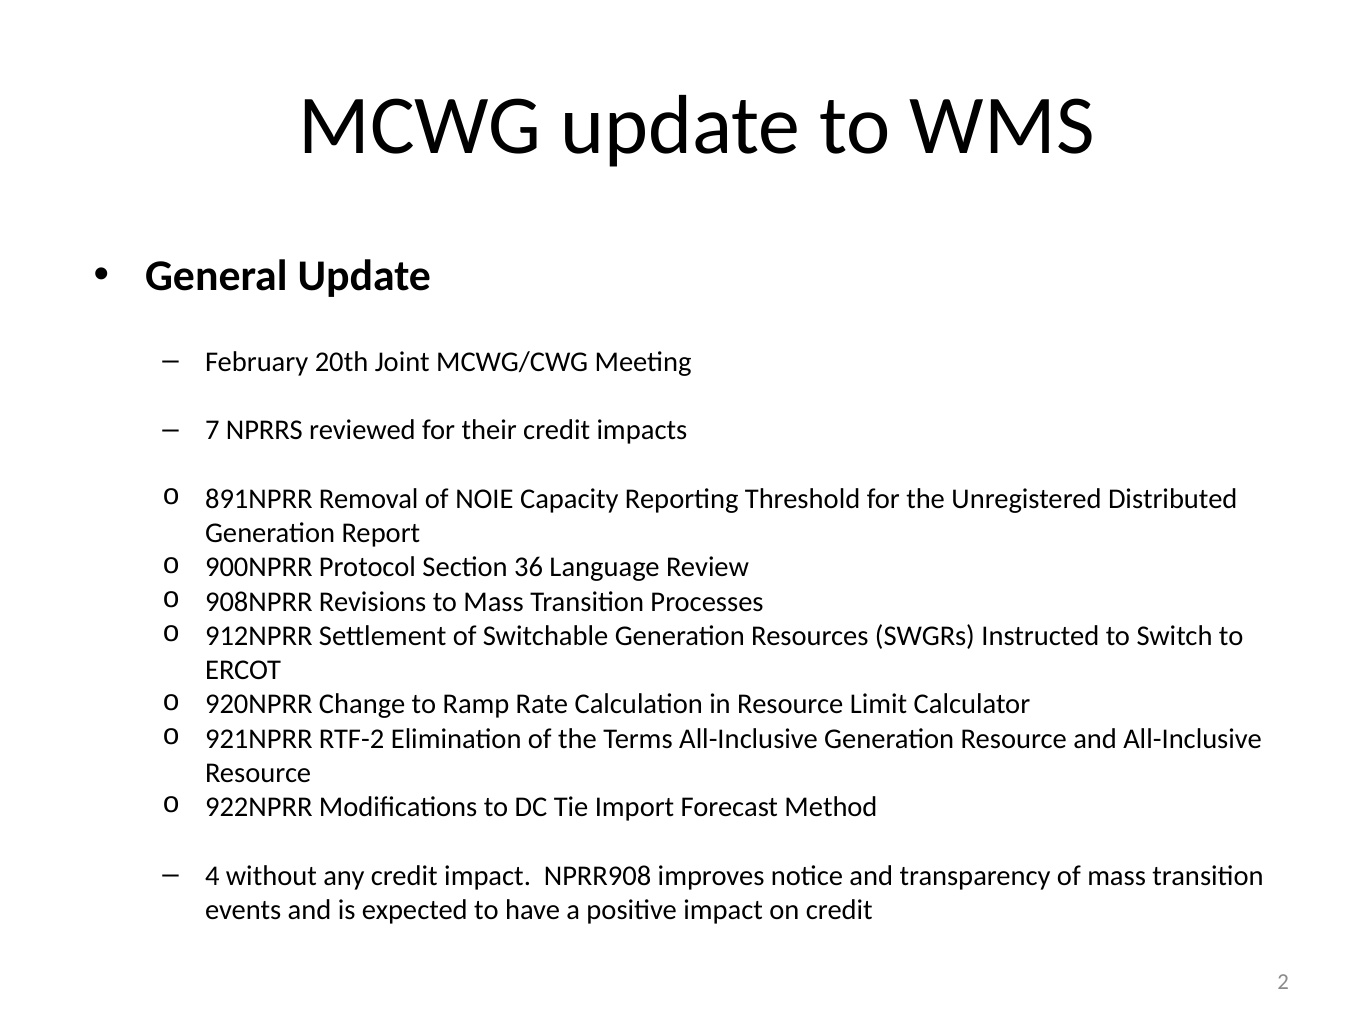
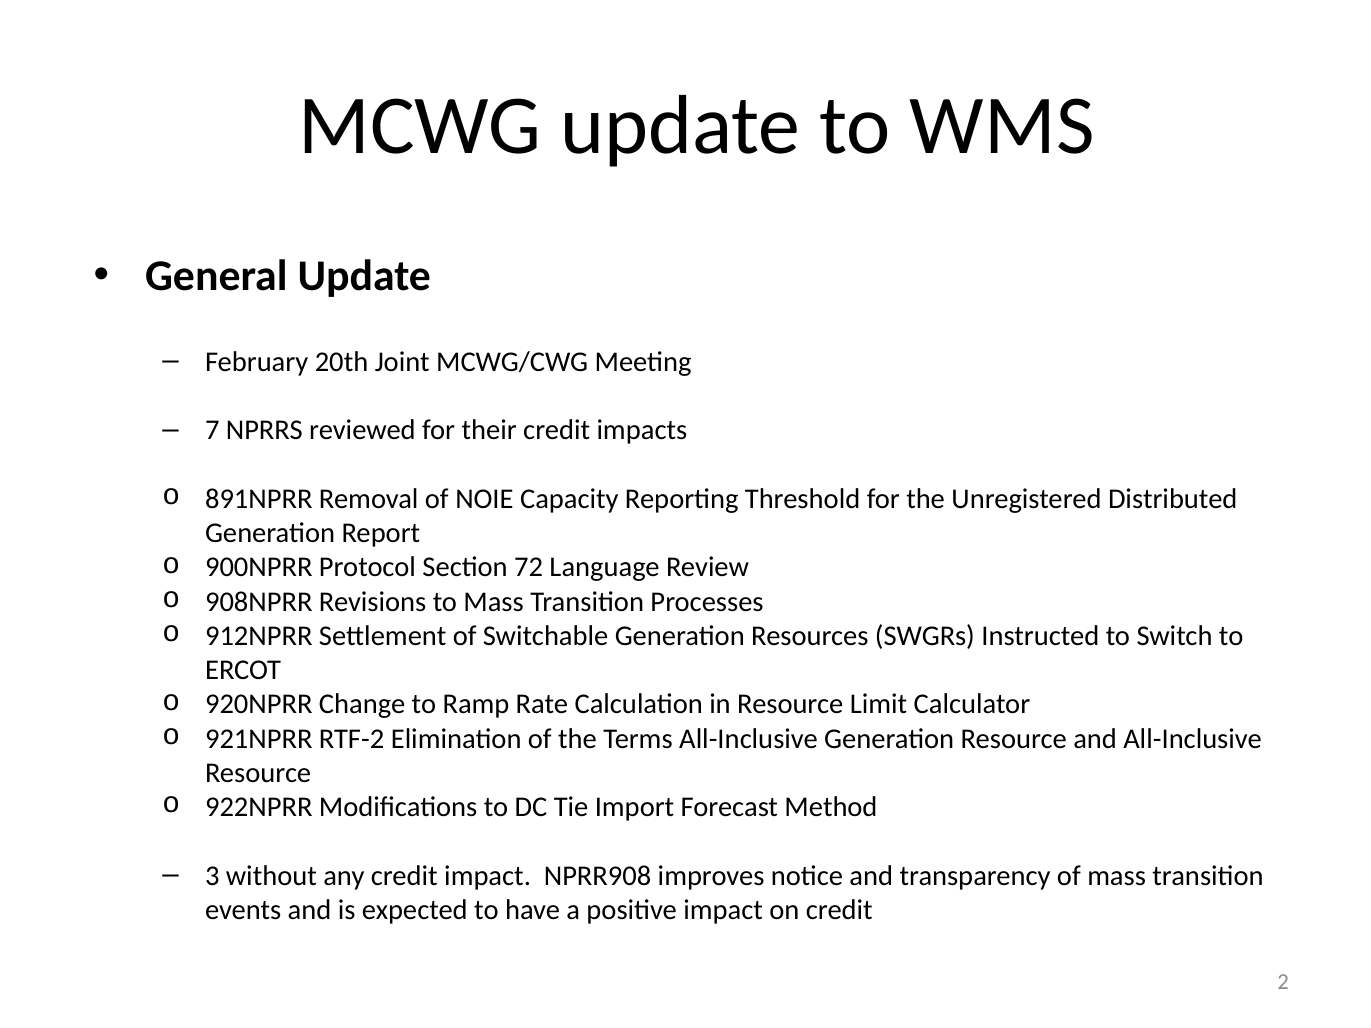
36: 36 -> 72 (529, 567)
4: 4 -> 3 (212, 876)
